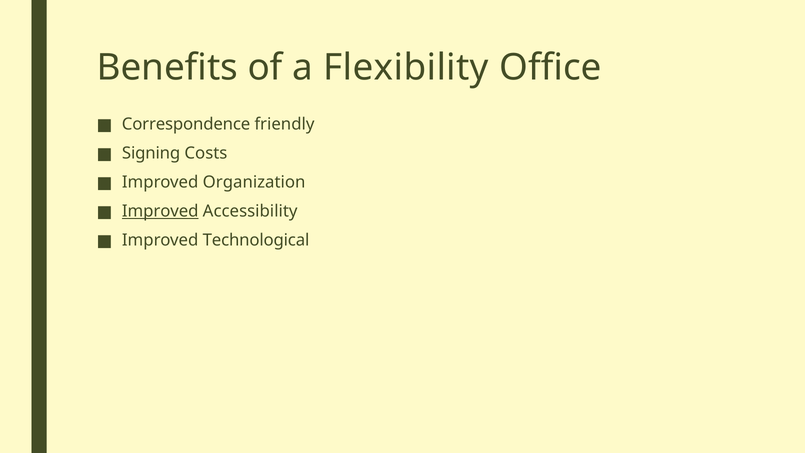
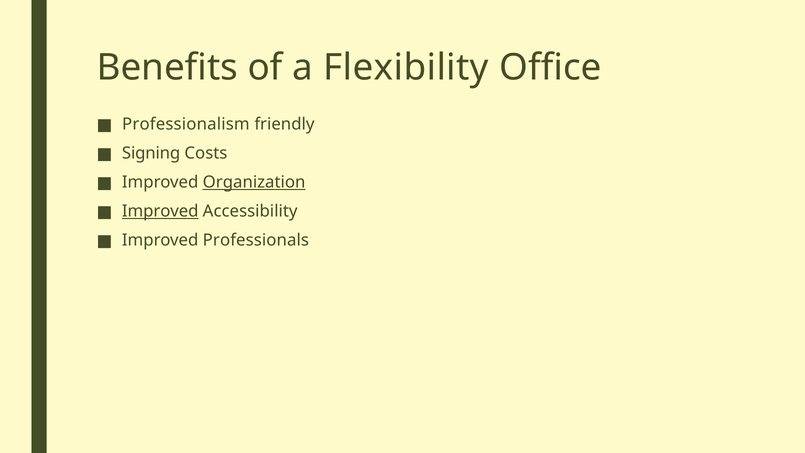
Correspondence: Correspondence -> Professionalism (186, 124)
Organization underline: none -> present (254, 182)
Technological: Technological -> Professionals (256, 240)
